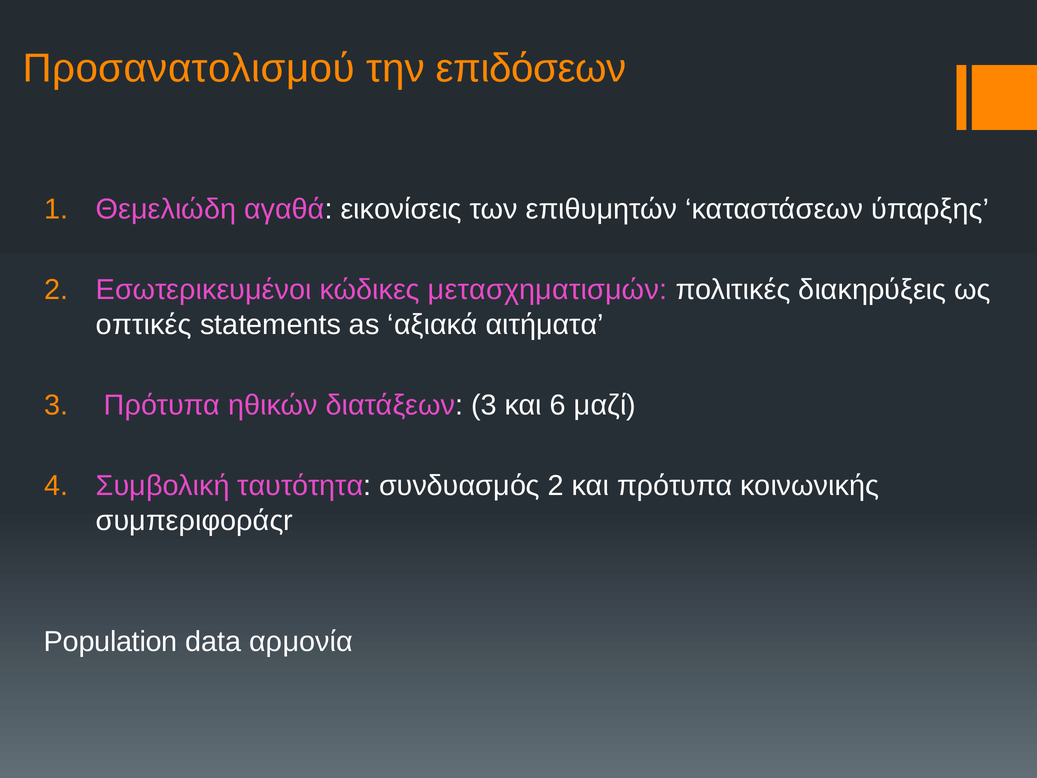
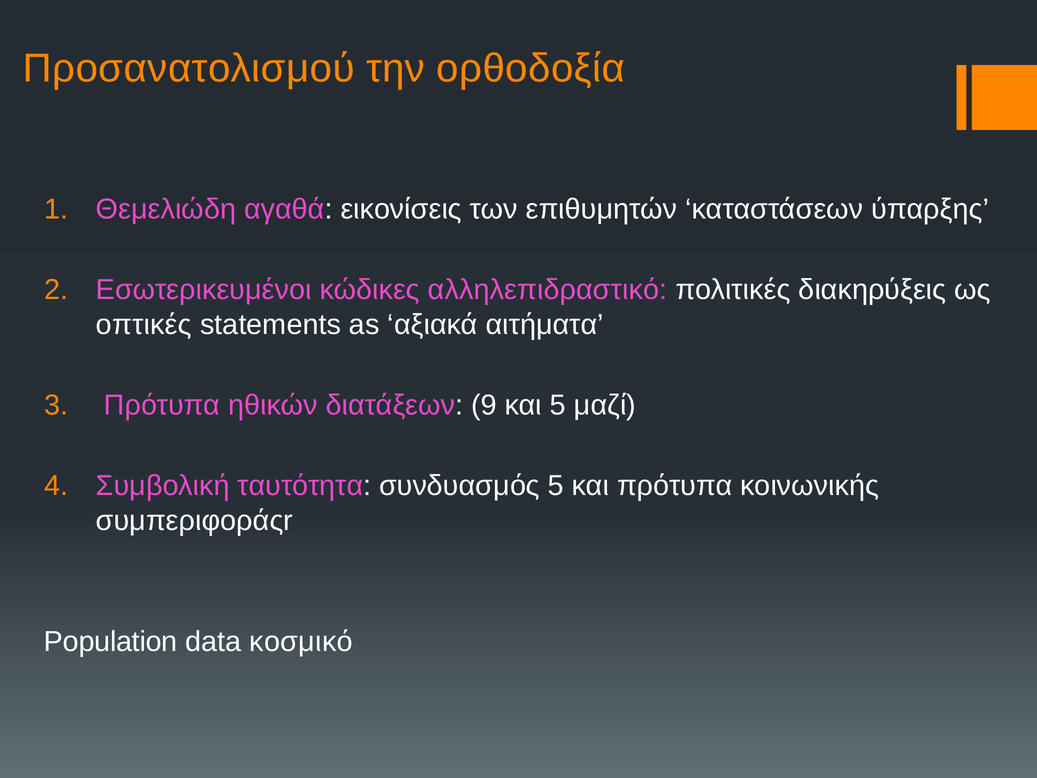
επιδόσεων: επιδόσεων -> ορθοδοξία (531, 68)
μετασχηματισμών: μετασχηματισμών -> αλληλεπιδραστικό (548, 290)
διατάξεων 3: 3 -> 9 (484, 405)
και 6: 6 -> 5 (558, 405)
συνδυασμός 2: 2 -> 5 (556, 486)
αρμονία: αρμονία -> κοσμικό (301, 641)
